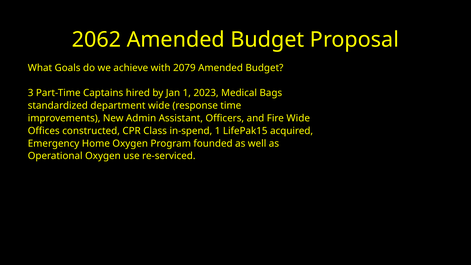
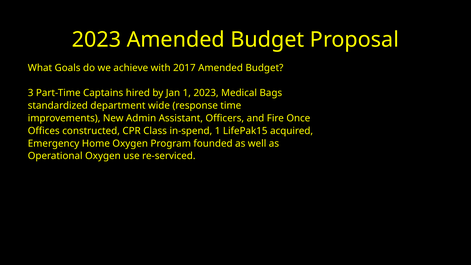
2062: 2062 -> 2023 (96, 40)
2079: 2079 -> 2017 (184, 68)
Fire Wide: Wide -> Once (298, 118)
